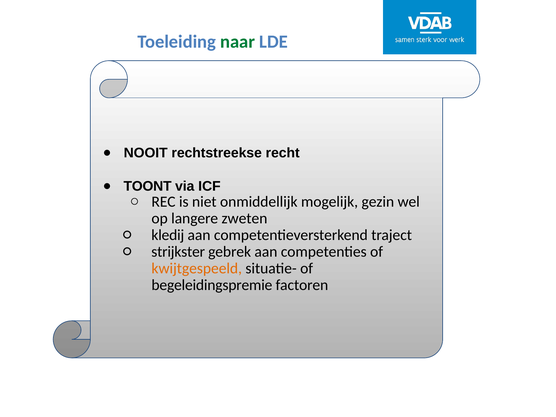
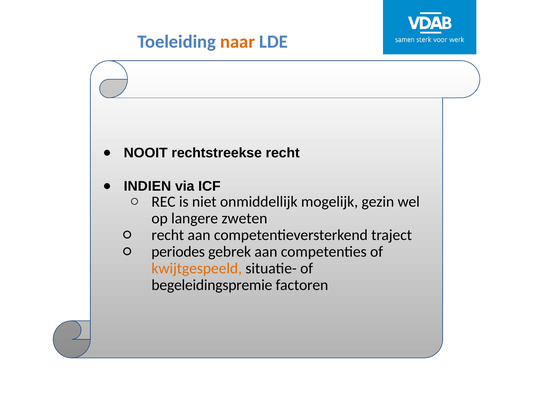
naar colour: green -> orange (238, 42)
TOONT: TOONT -> INDIEN (147, 186)
kledij: kledij -> recht (168, 235)
strijkster: strijkster -> periodes (178, 252)
